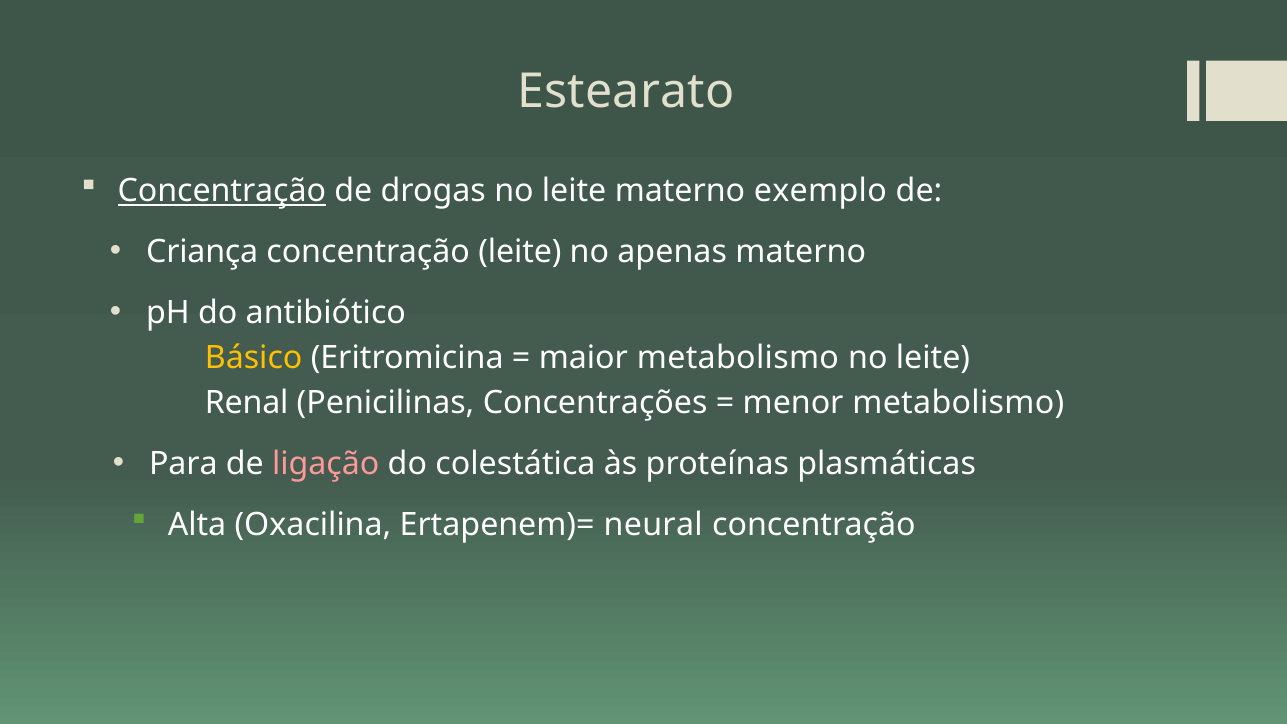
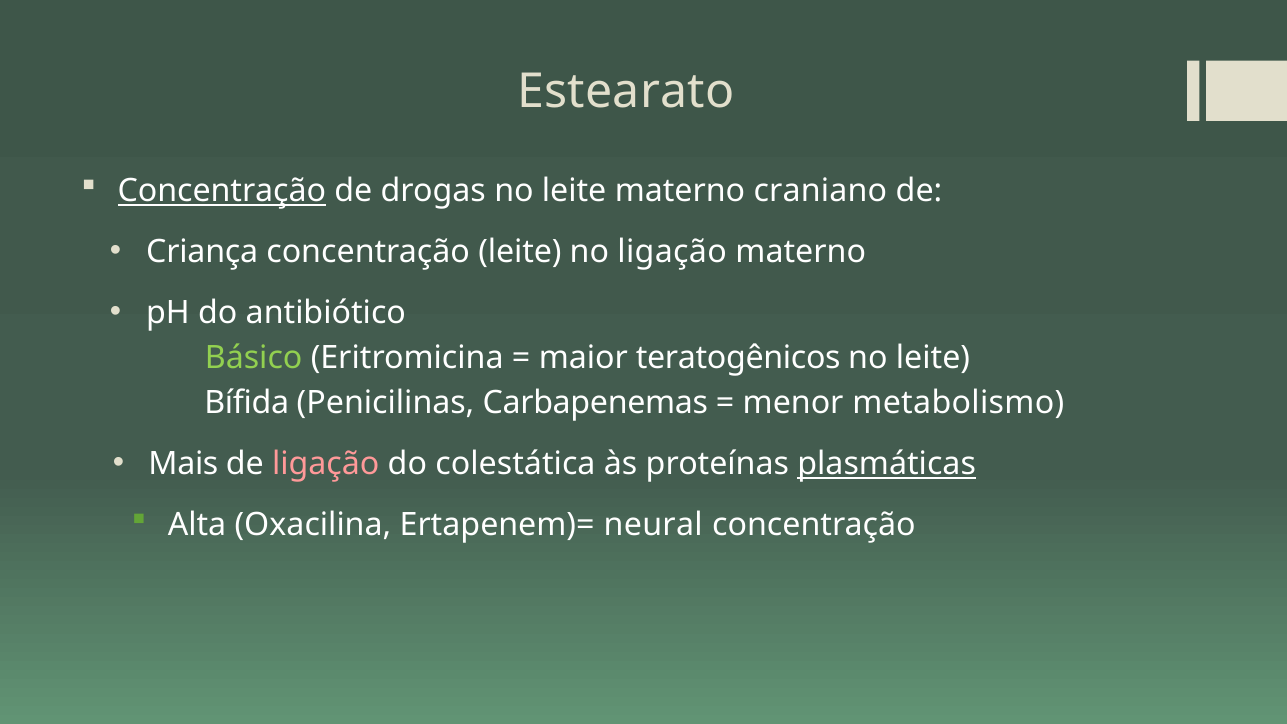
exemplo: exemplo -> craniano (820, 191)
no apenas: apenas -> ligação (672, 252)
Básico colour: yellow -> light green (254, 358)
maior metabolismo: metabolismo -> teratogênicos (738, 358)
Renal: Renal -> Bífida (247, 403)
Concentrações: Concentrações -> Carbapenemas (595, 403)
Para: Para -> Mais (183, 464)
plasmáticas underline: none -> present (887, 464)
